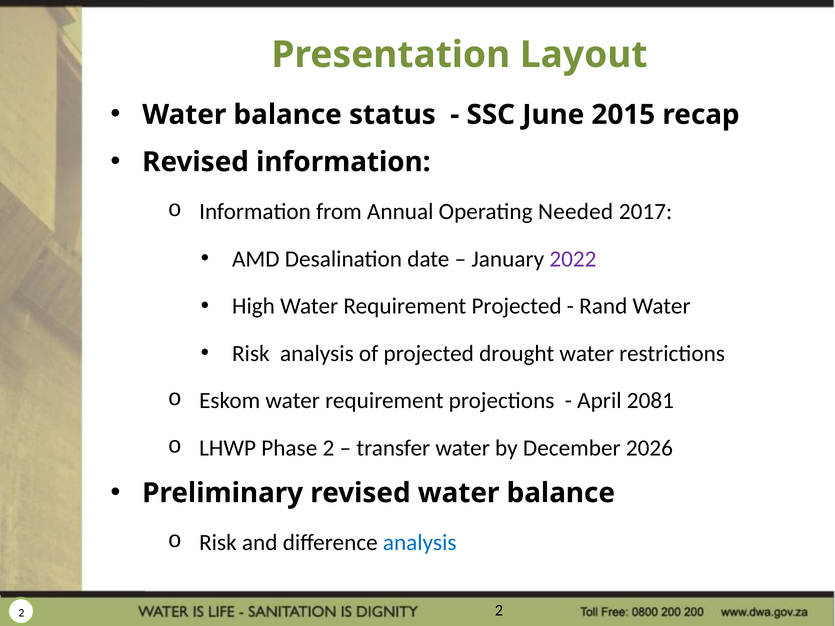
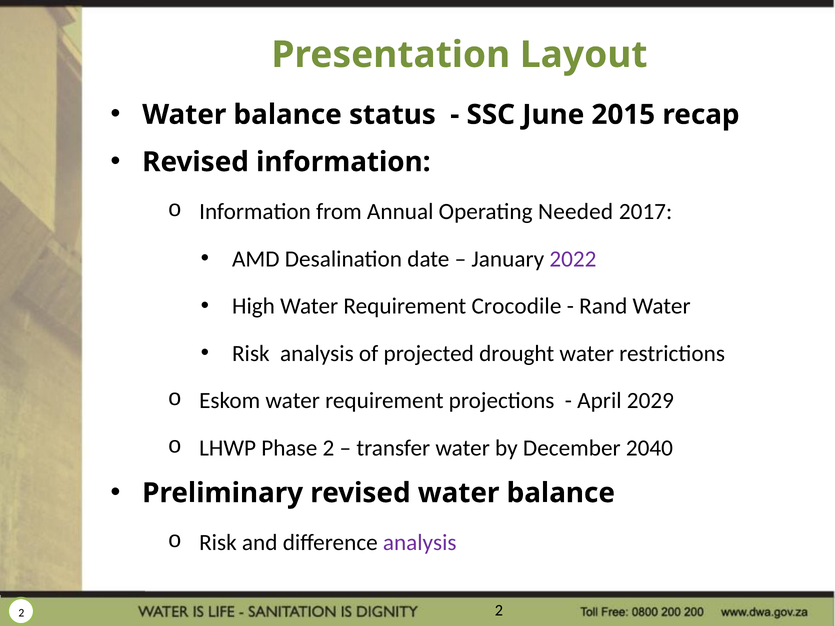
Requirement Projected: Projected -> Crocodile (516, 306)
2081: 2081 -> 2029 (650, 401)
2026: 2026 -> 2040 (649, 448)
analysis colour: blue -> purple (420, 543)
